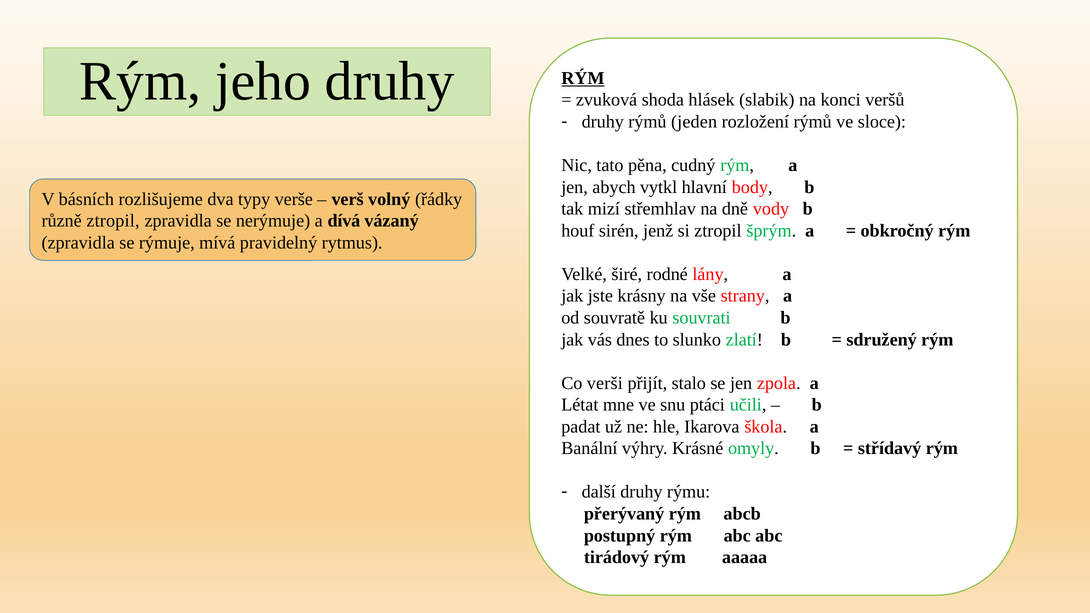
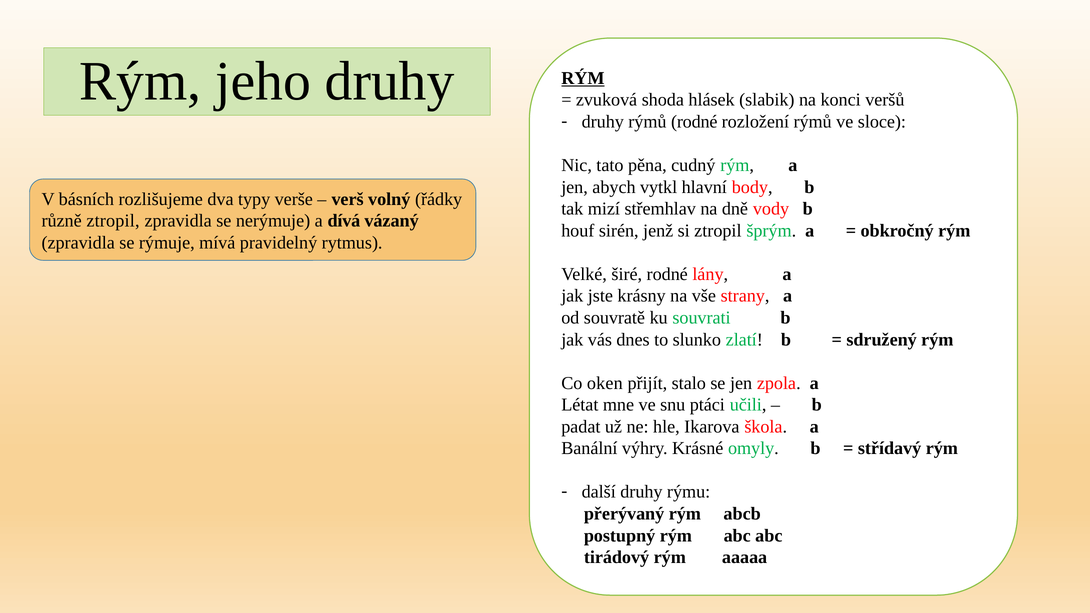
rýmů jeden: jeden -> rodné (694, 122)
verši: verši -> oken (605, 383)
